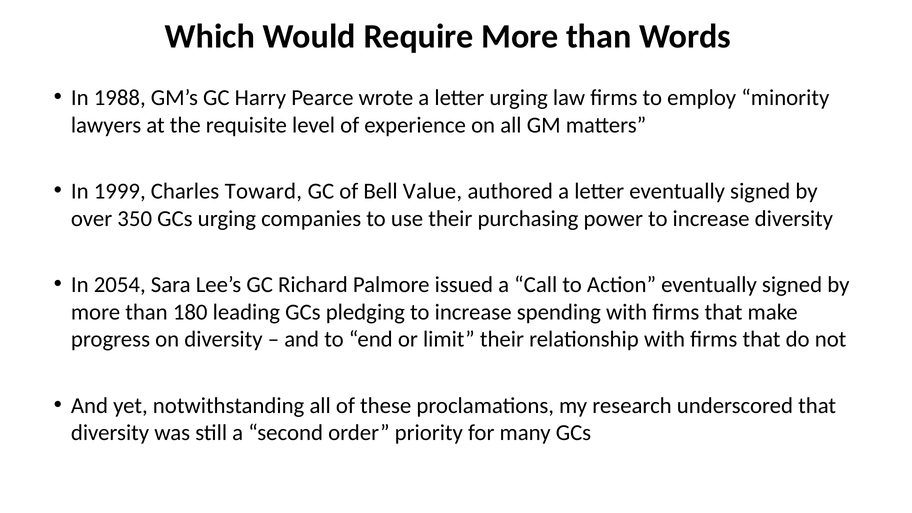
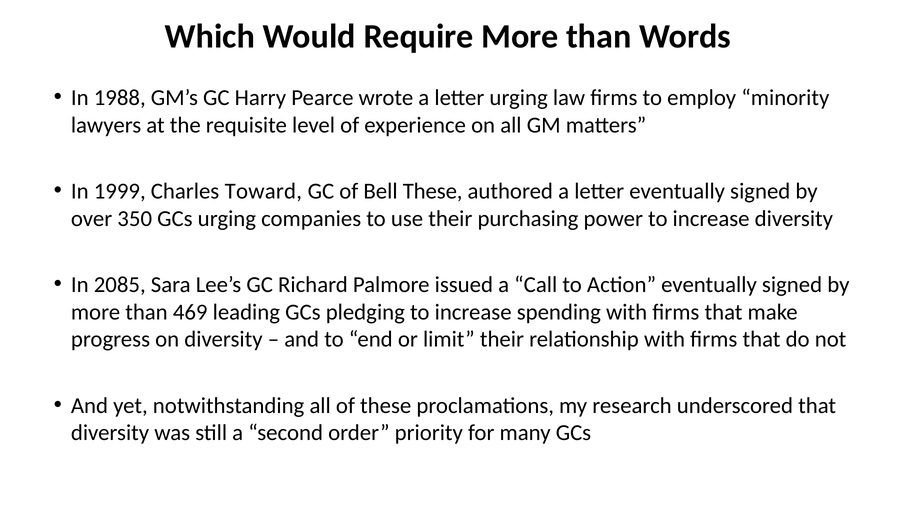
Bell Value: Value -> These (433, 191)
2054: 2054 -> 2085 (120, 285)
180: 180 -> 469 (190, 312)
